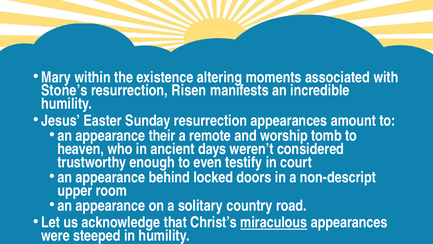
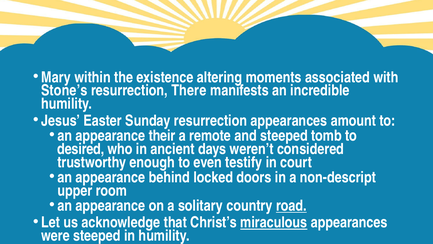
Risen: Risen -> There (189, 90)
and worship: worship -> steeped (284, 136)
heaven: heaven -> desired (81, 149)
road underline: none -> present (291, 205)
